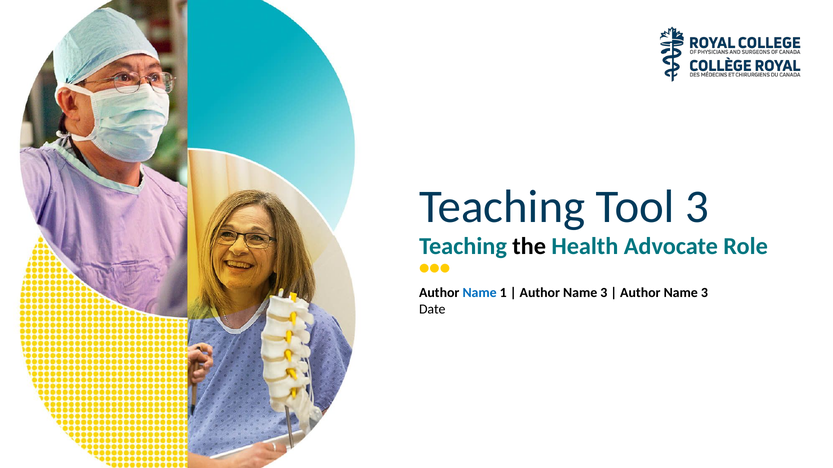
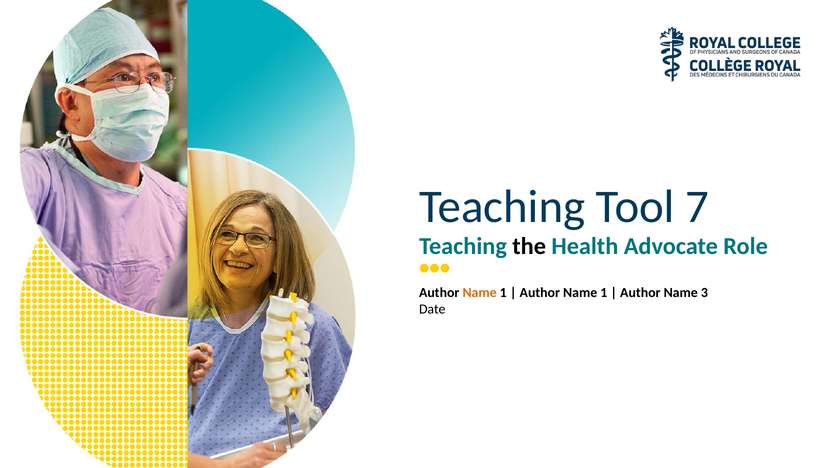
Tool 3: 3 -> 7 (697, 207)
Name colour: blue -> orange (480, 293)
3: 3 -> 1 (604, 293)
